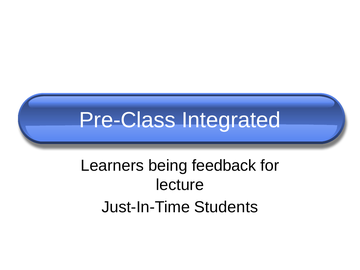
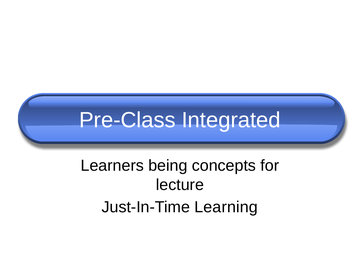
feedback: feedback -> concepts (224, 166)
Students: Students -> Learning (226, 207)
